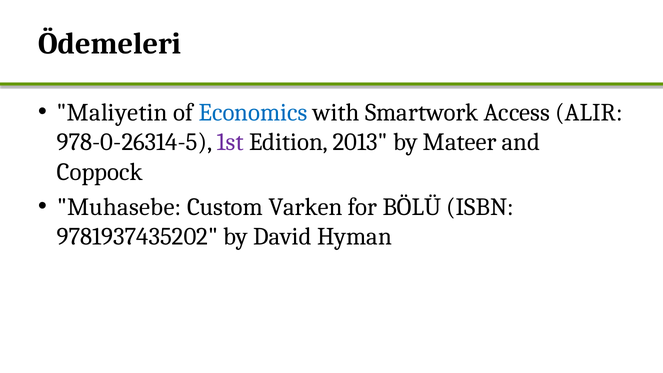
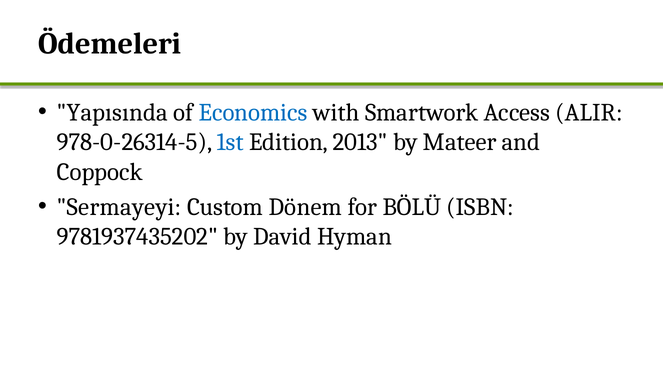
Maliyetin: Maliyetin -> Yapısında (112, 112)
1st colour: purple -> blue (230, 142)
Muhasebe: Muhasebe -> Sermayeyi (119, 207)
Varken: Varken -> Dönem (305, 207)
